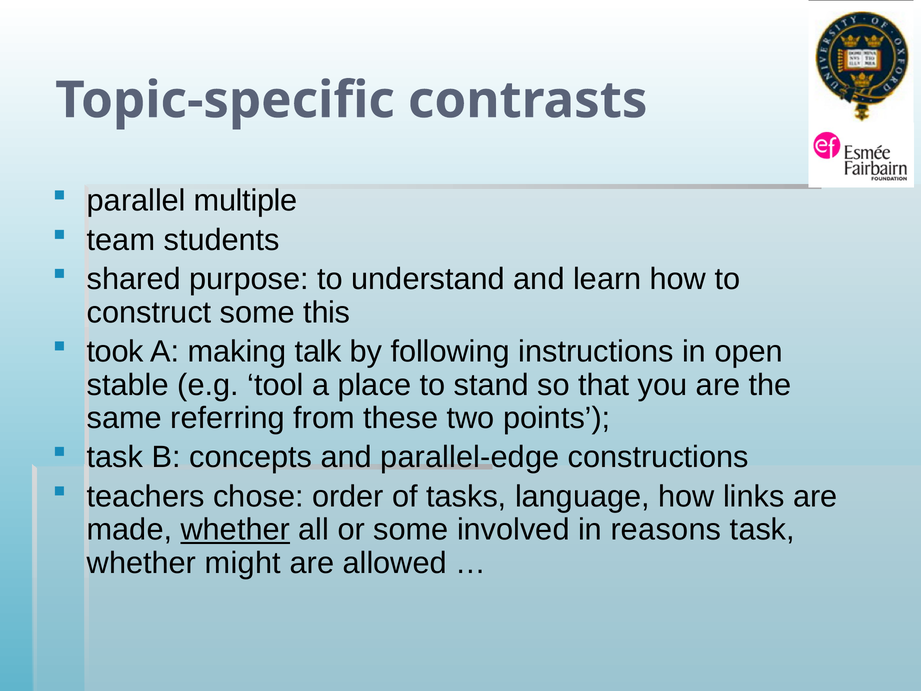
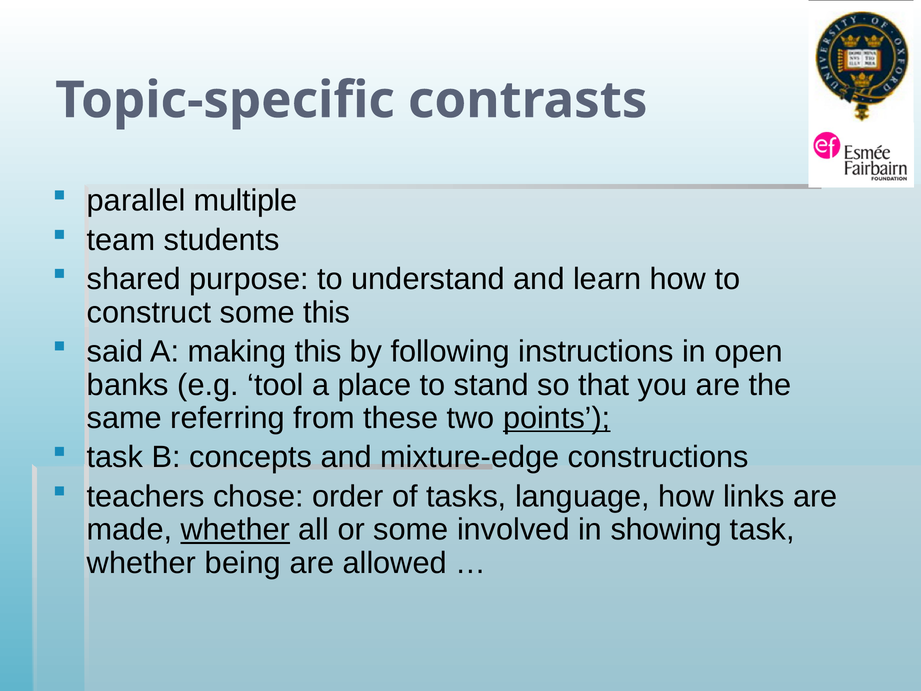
took: took -> said (115, 352)
making talk: talk -> this (318, 352)
stable: stable -> banks (128, 385)
points underline: none -> present (557, 418)
parallel-edge: parallel-edge -> mixture-edge (470, 457)
reasons: reasons -> showing (666, 530)
might: might -> being (243, 563)
